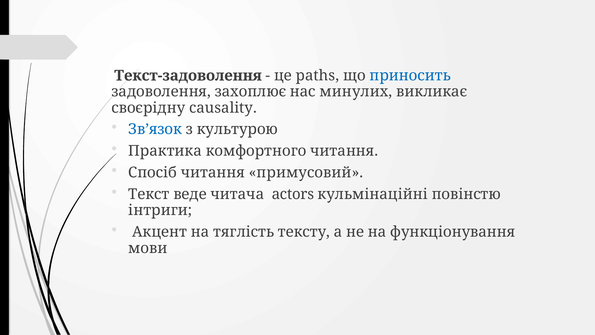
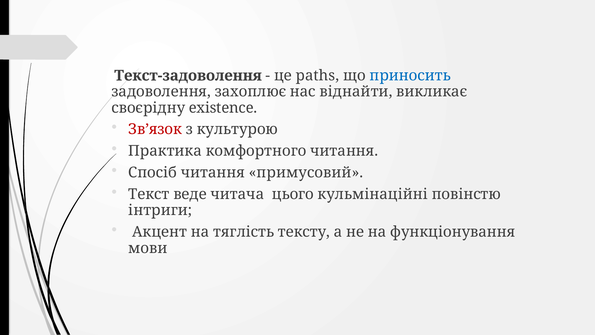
минулих: минулих -> віднайти (356, 92)
causality: causality -> existence (223, 108)
Зв’язок colour: blue -> red (155, 129)
actors: actors -> цього (293, 194)
